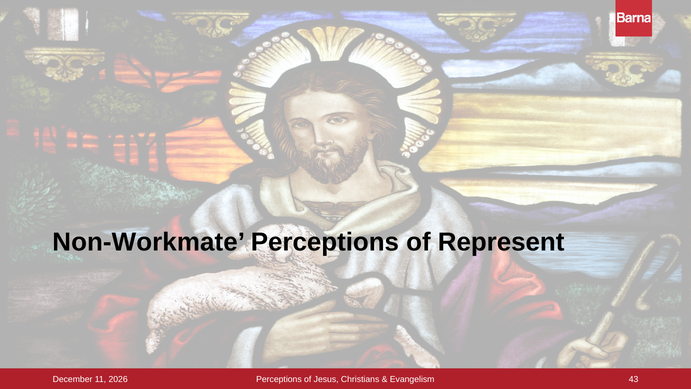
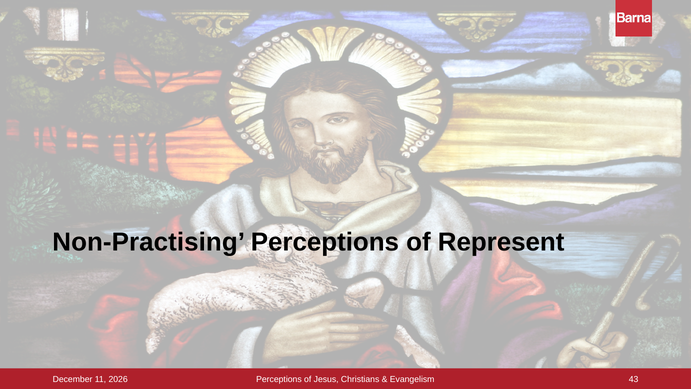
Non-Workmate: Non-Workmate -> Non-Practising (149, 242)
